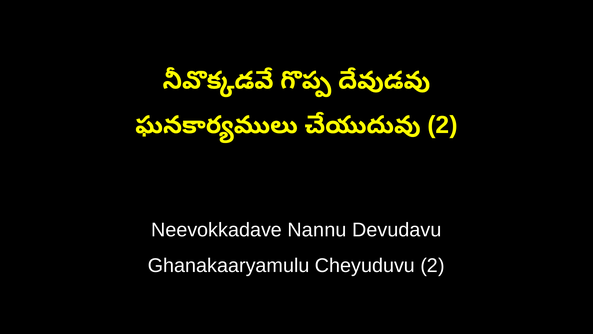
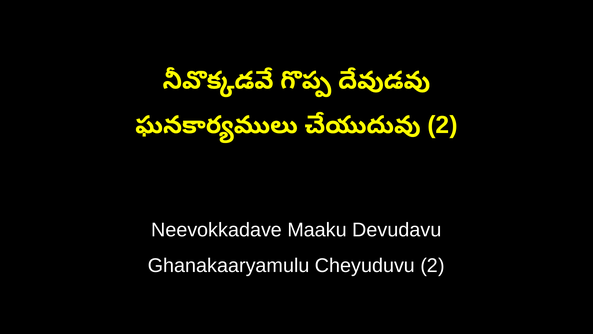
Nannu: Nannu -> Maaku (317, 230)
